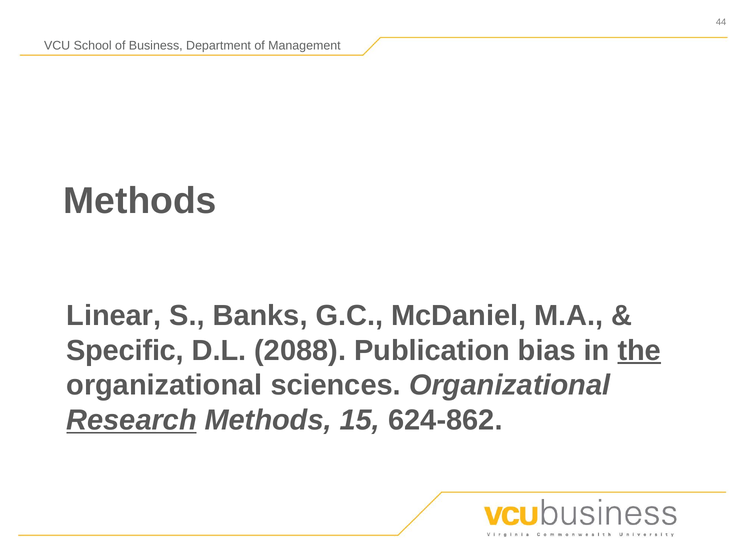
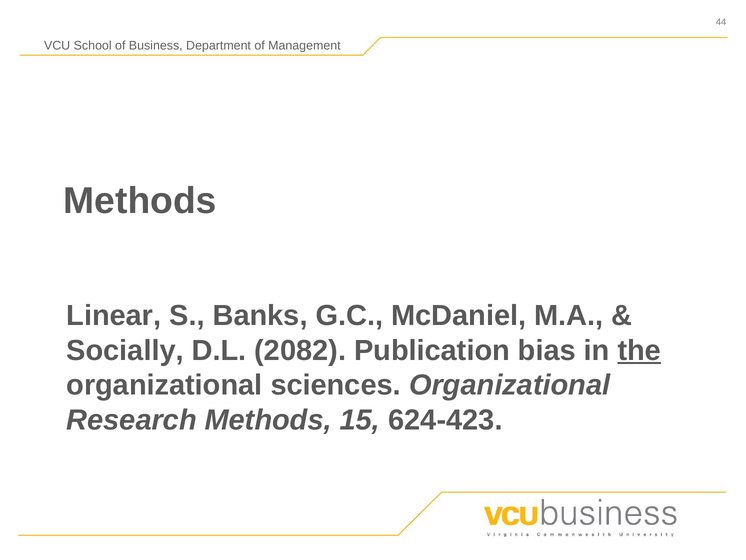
Specific: Specific -> Socially (125, 350)
2088: 2088 -> 2082 (300, 350)
Research underline: present -> none (132, 420)
624-862: 624-862 -> 624-423 (445, 420)
